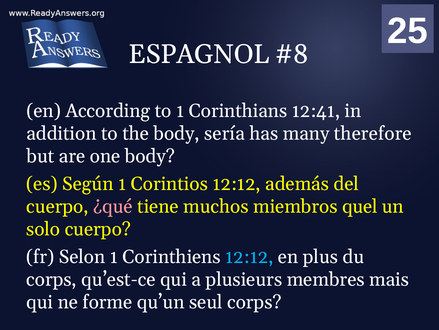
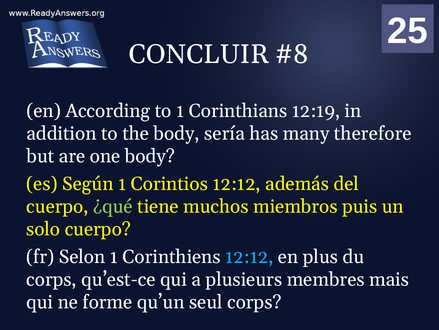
ESPAGNOL: ESPAGNOL -> CONCLUIR (199, 54)
12:41: 12:41 -> 12:19 (316, 111)
¿qué colour: pink -> light green (113, 206)
quel: quel -> puis (360, 206)
